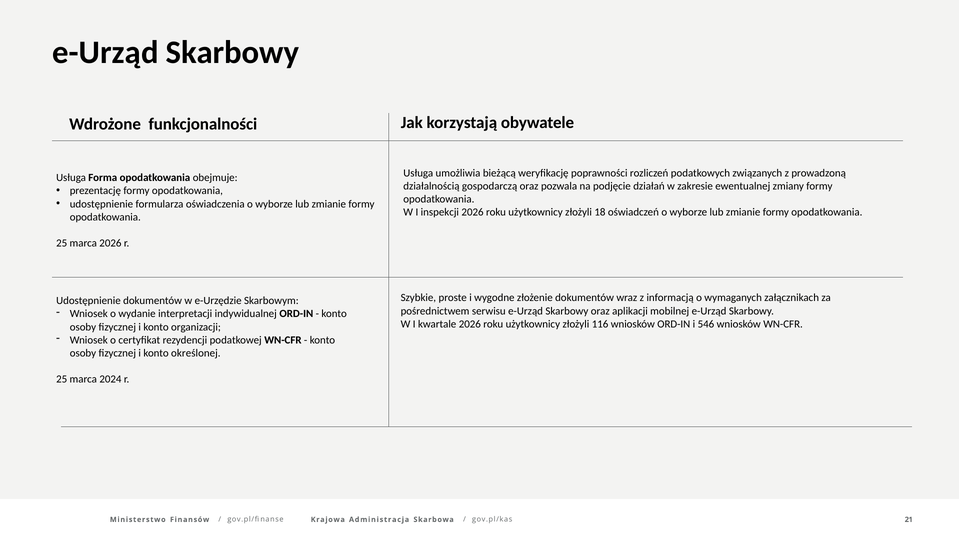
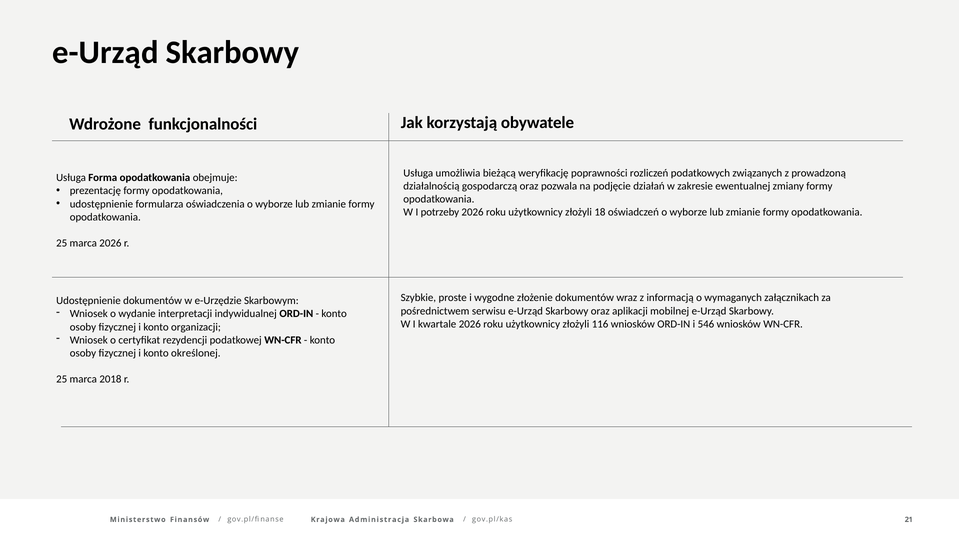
inspekcji: inspekcji -> potrzeby (440, 212)
2024: 2024 -> 2018 (110, 379)
